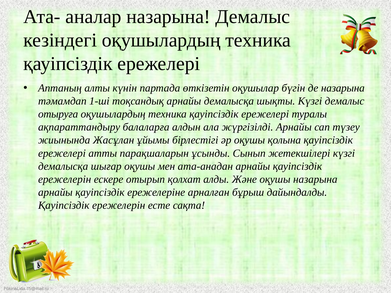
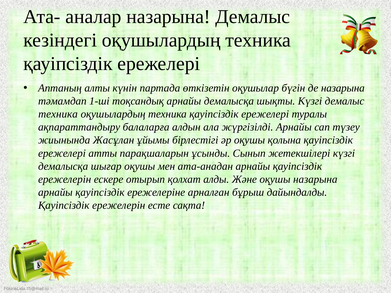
отыруға: отыруға -> техника (58, 114)
